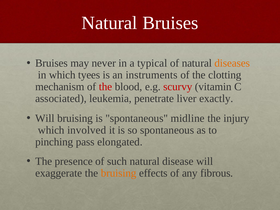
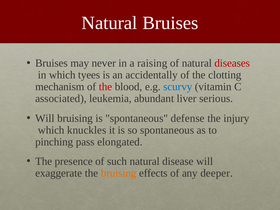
typical: typical -> raising (152, 63)
diseases colour: orange -> red (232, 63)
instruments: instruments -> accidentally (152, 75)
scurvy colour: red -> blue (178, 87)
penetrate: penetrate -> abundant (154, 98)
exactly: exactly -> serious (216, 98)
midline: midline -> defense (188, 118)
involved: involved -> knuckles (87, 130)
fibrous: fibrous -> deeper (217, 173)
